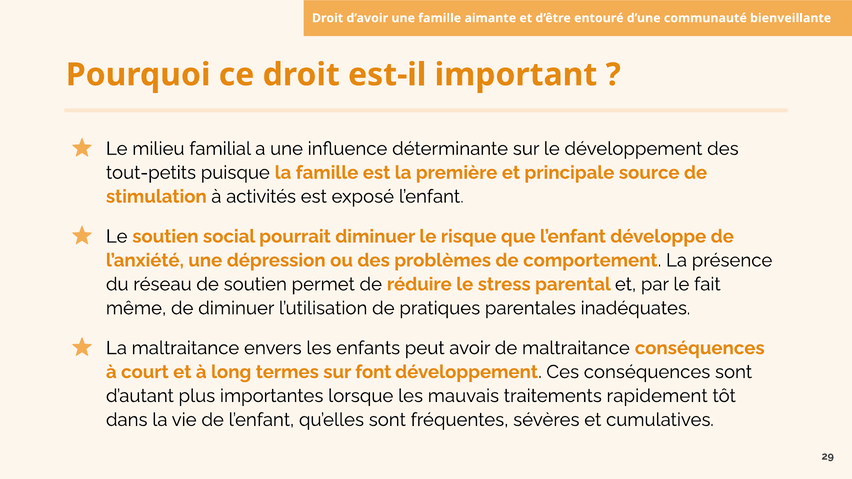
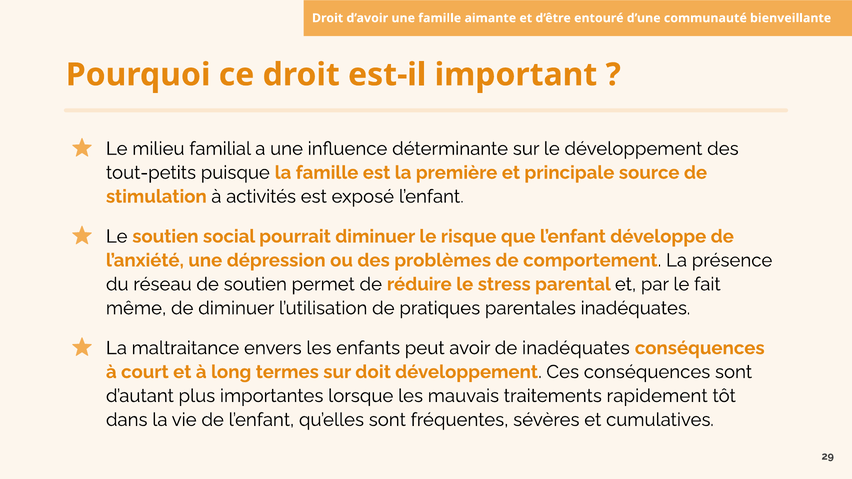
de maltraitance: maltraitance -> inadéquates (576, 348)
font: font -> doit (373, 372)
